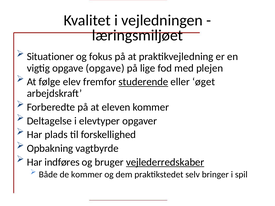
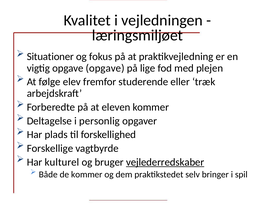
studerende underline: present -> none (143, 82)
øget: øget -> træk (204, 82)
elevtyper: elevtyper -> personlig (99, 121)
Opbakning: Opbakning -> Forskellige (50, 149)
indføres: indføres -> kulturel (62, 162)
